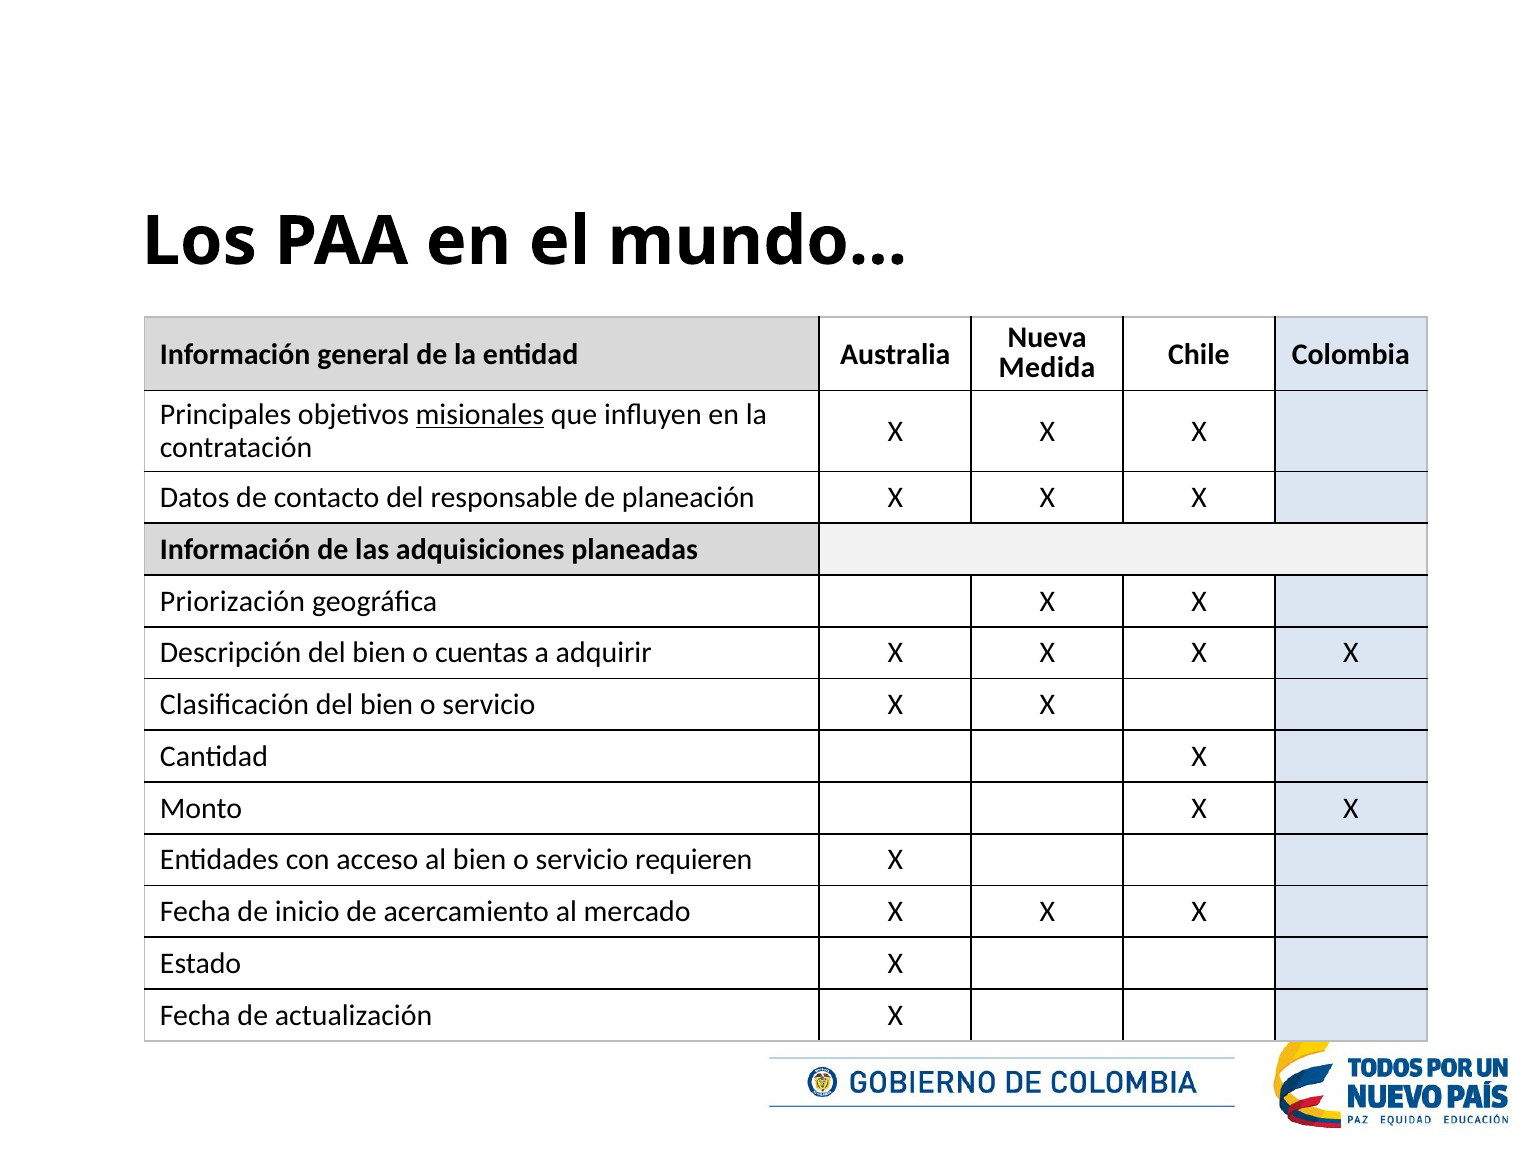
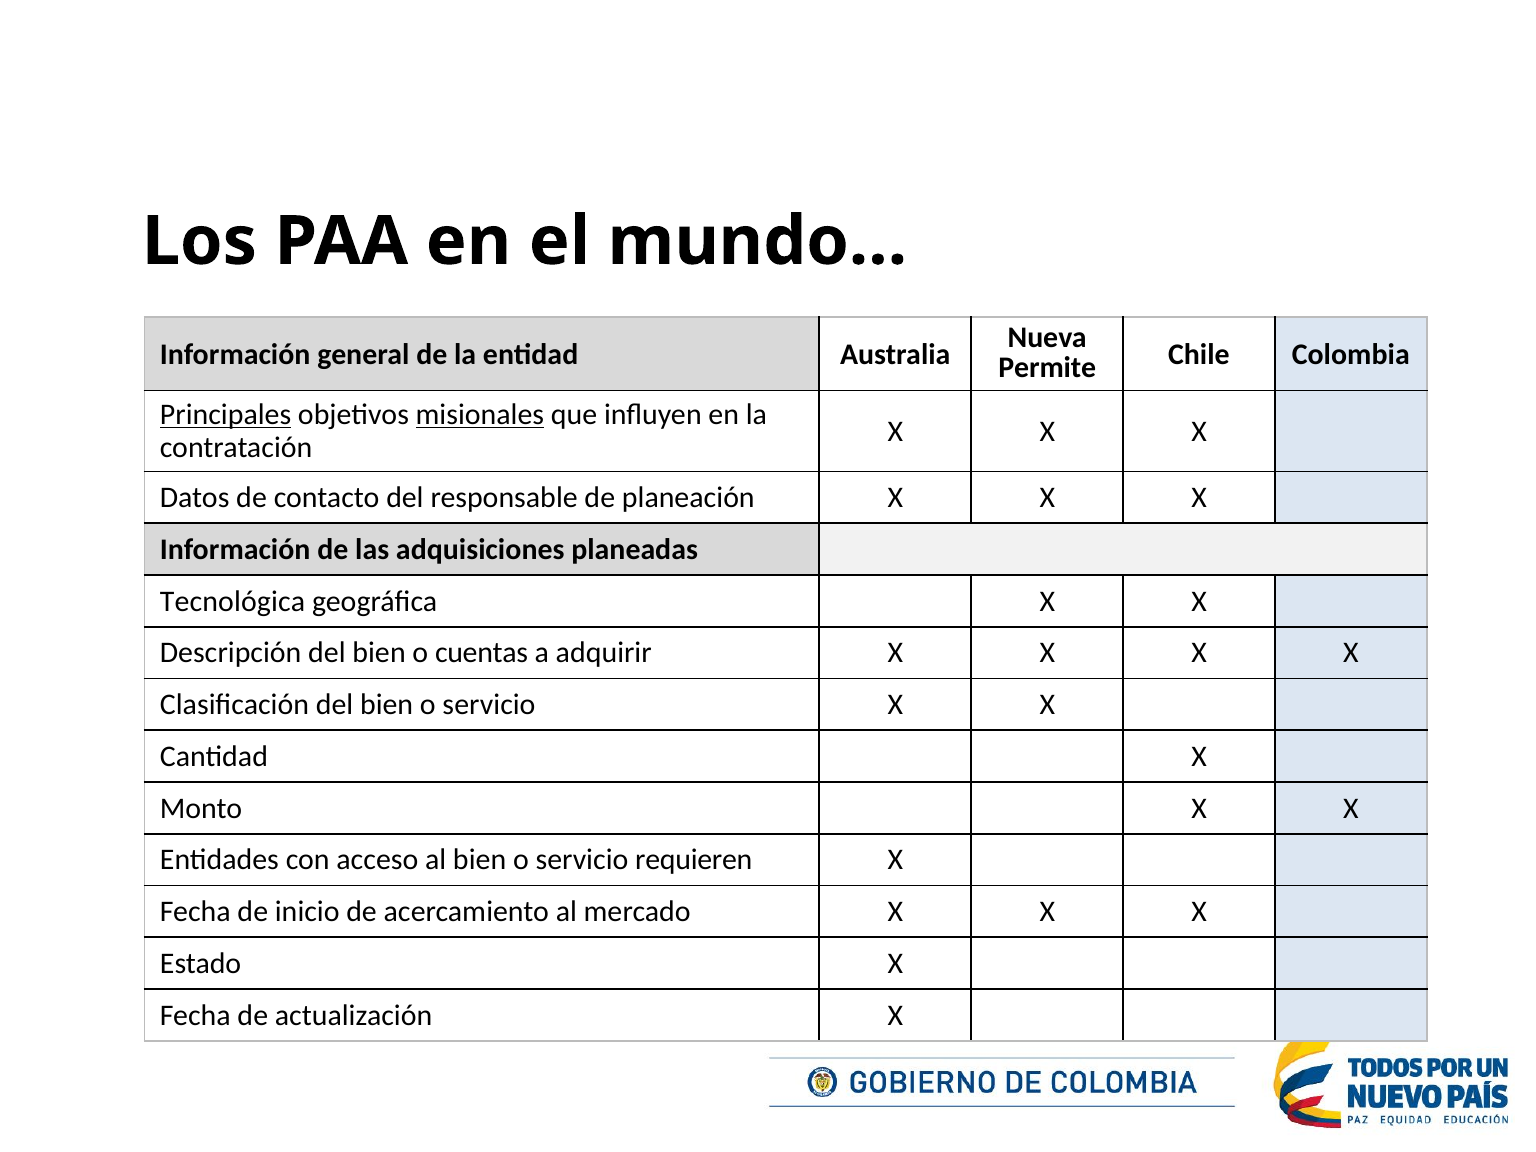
Medida: Medida -> Permite (1047, 367)
Principales underline: none -> present (226, 415)
Priorización: Priorización -> Tecnológica (233, 601)
